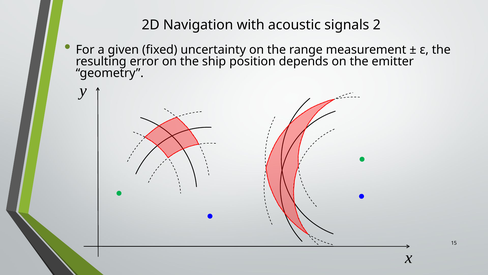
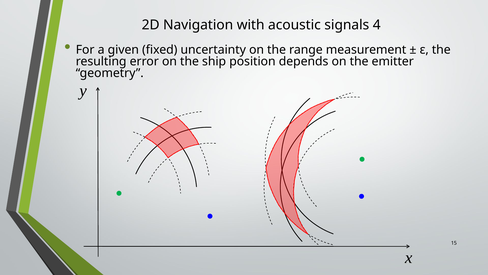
2: 2 -> 4 (377, 25)
